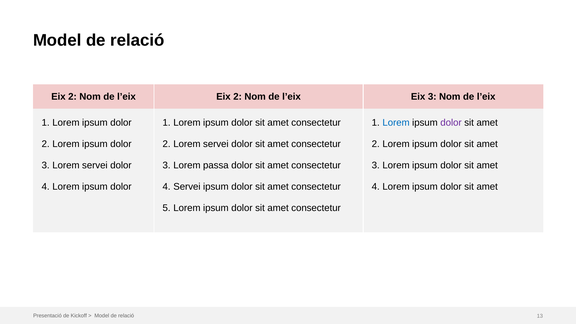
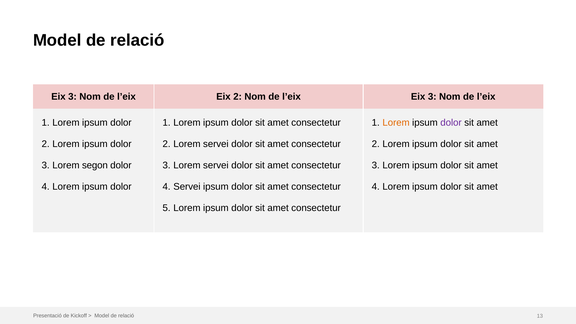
2: 2 -> 3 (73, 97)
Lorem colour: blue -> orange (396, 123)
3 Lorem servei: servei -> segon (95, 165)
3 Lorem passa: passa -> servei (216, 165)
